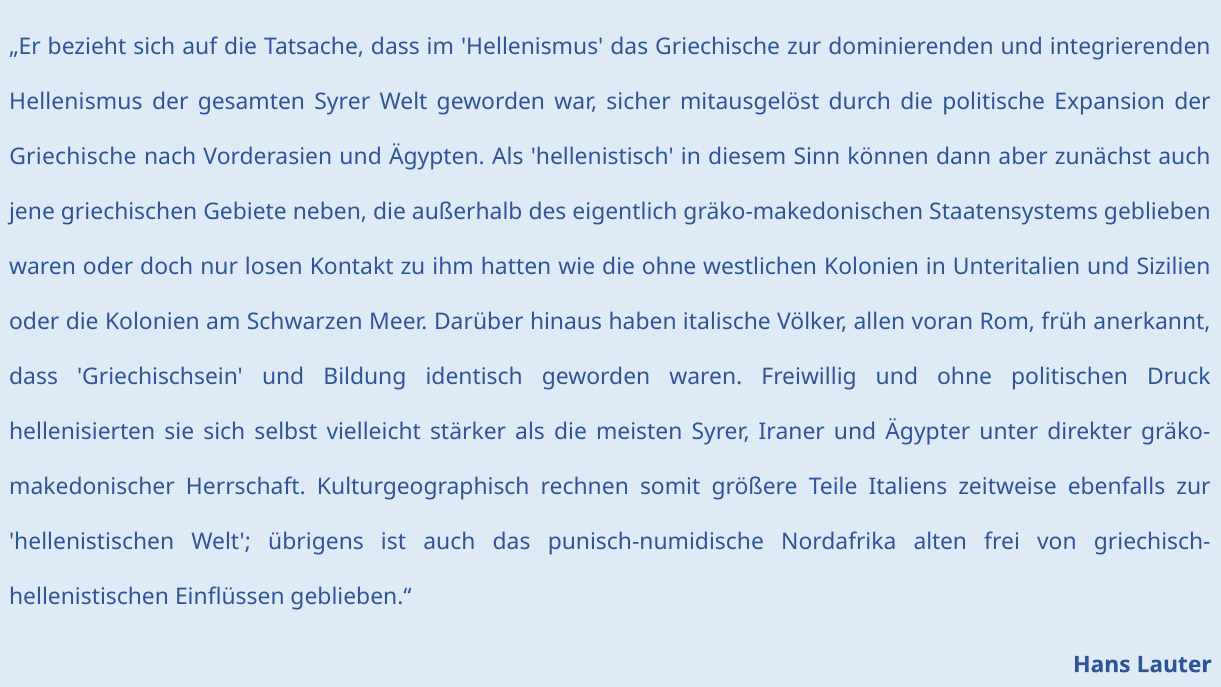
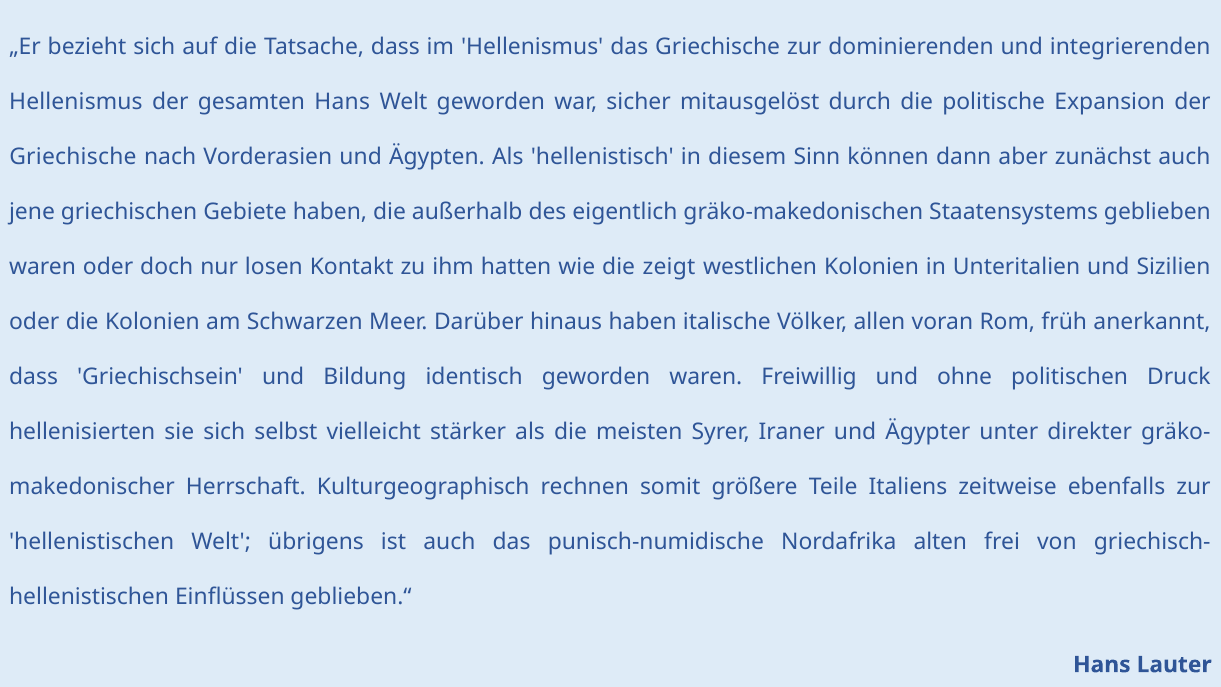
gesamten Syrer: Syrer -> Hans (342, 102)
Gebiete neben: neben -> haben (330, 212)
die ohne: ohne -> zeigt (669, 267)
